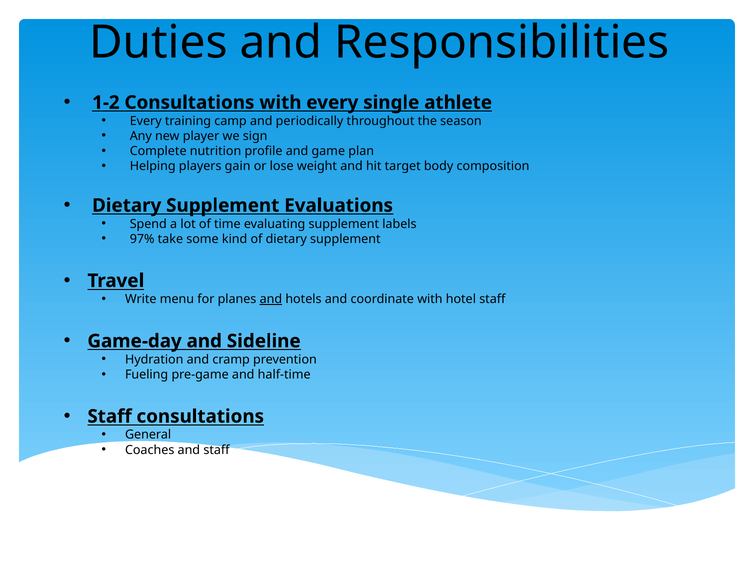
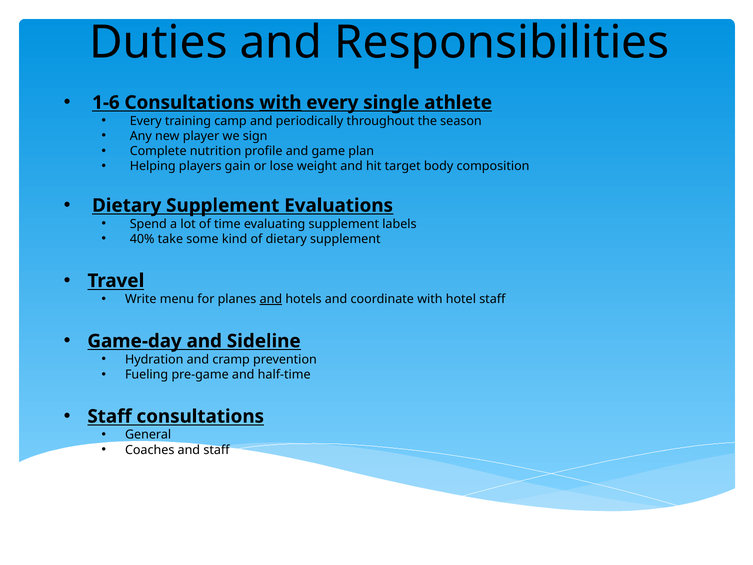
1-2: 1-2 -> 1-6 (106, 102)
with underline: none -> present (280, 102)
97%: 97% -> 40% (142, 239)
